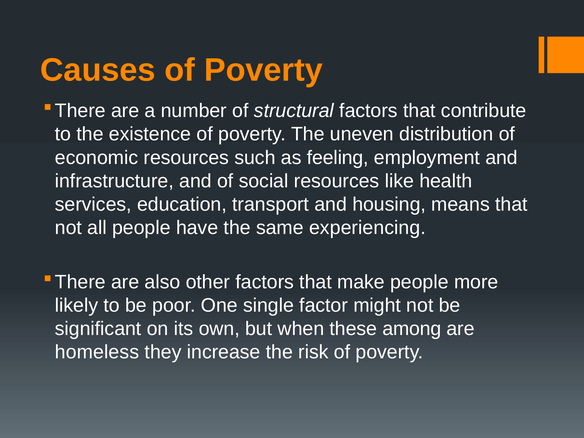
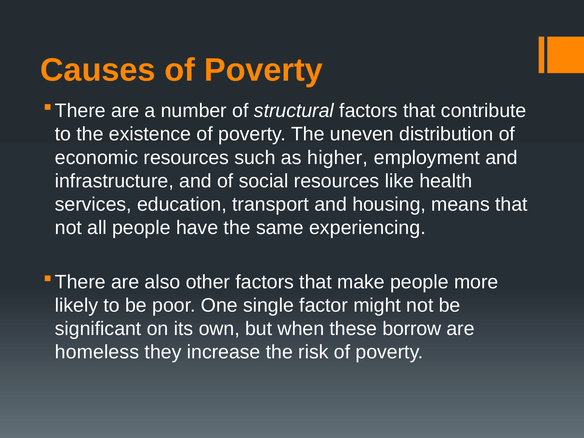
feeling: feeling -> higher (338, 158)
among: among -> borrow (412, 329)
